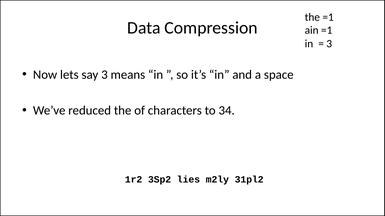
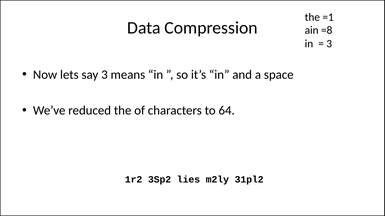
ain =1: =1 -> =8 (327, 30)
34: 34 -> 64 (227, 111)
